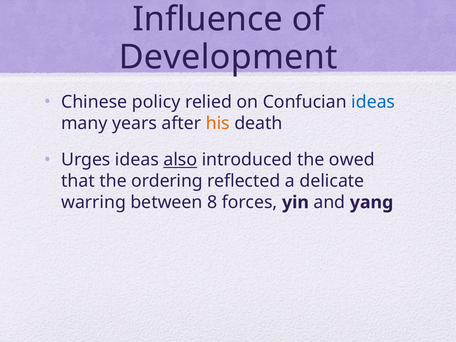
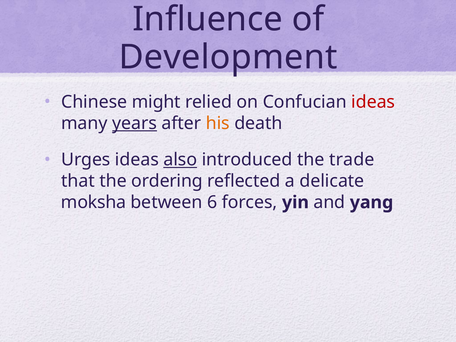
policy: policy -> might (156, 102)
ideas colour: blue -> red (373, 102)
years underline: none -> present (135, 123)
owed: owed -> trade (352, 160)
warring: warring -> moksha (94, 202)
8: 8 -> 6 (212, 202)
